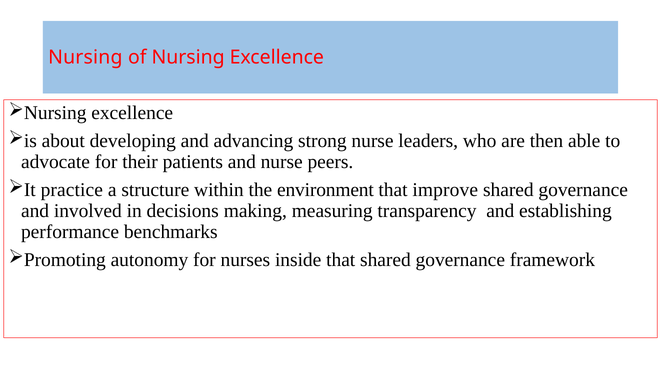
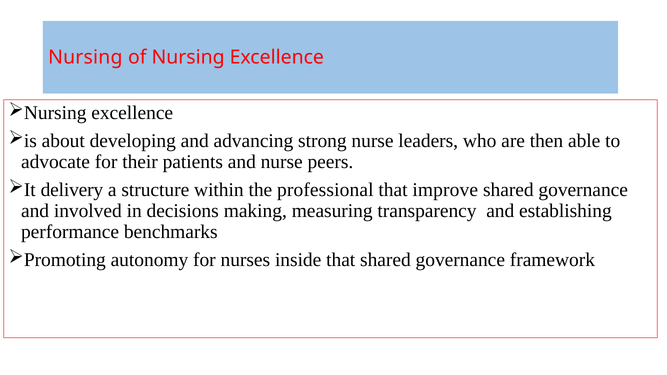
practice: practice -> delivery (72, 190)
environment: environment -> professional (325, 190)
